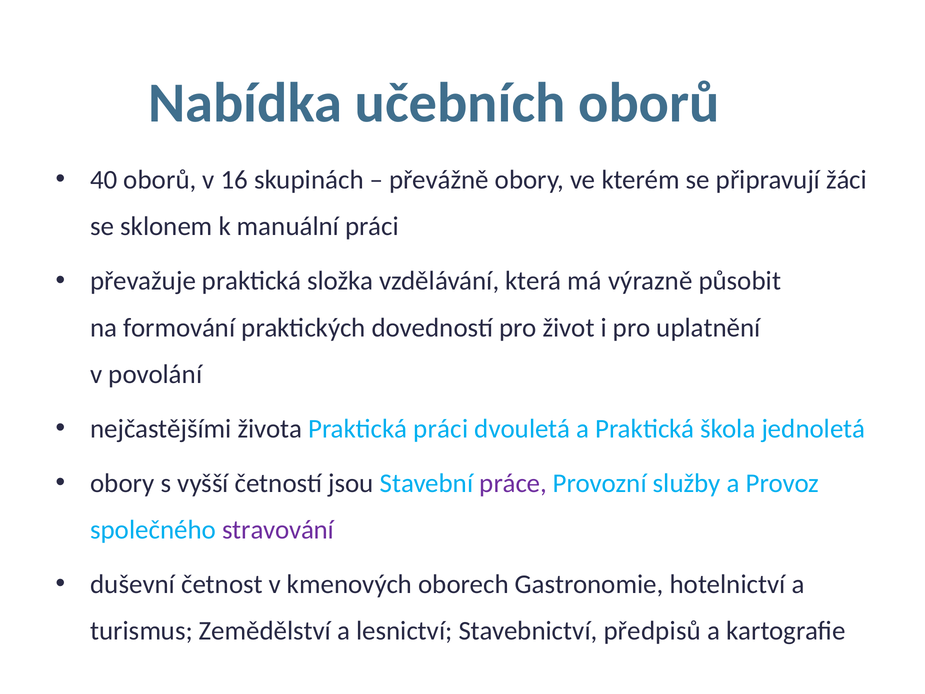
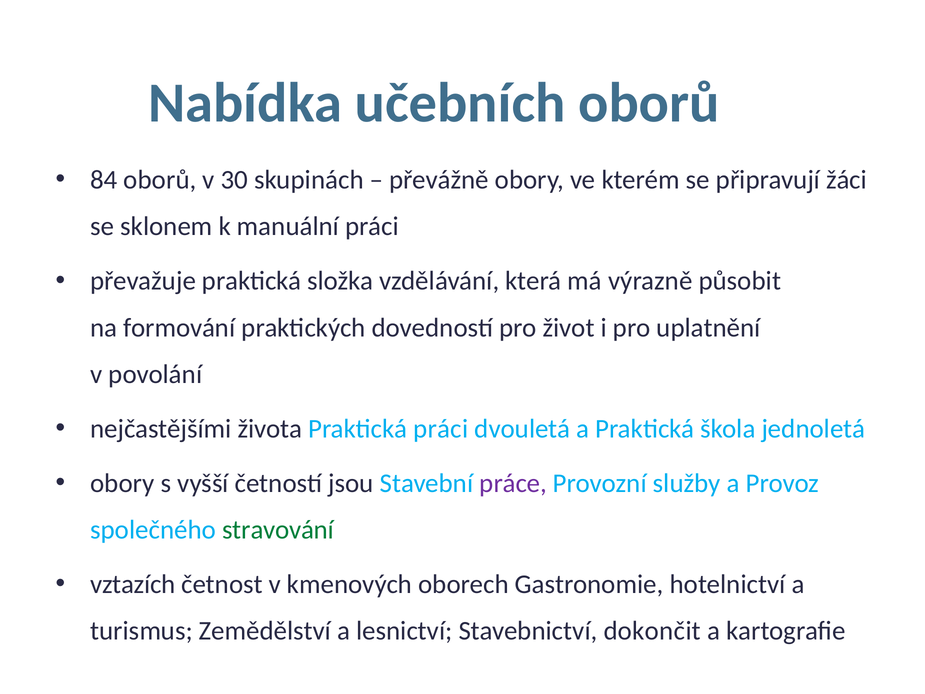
40: 40 -> 84 (104, 180)
16: 16 -> 30 (234, 180)
stravování colour: purple -> green (278, 530)
duševní: duševní -> vztazích (133, 584)
předpisů: předpisů -> dokončit (652, 631)
